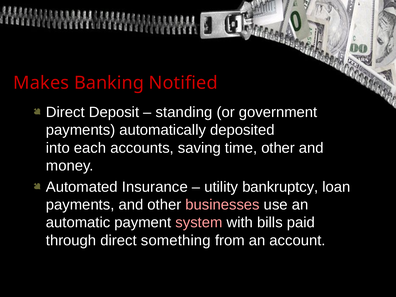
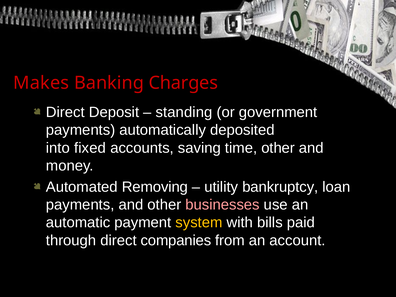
Notified: Notified -> Charges (183, 83)
each: each -> fixed (90, 148)
Insurance: Insurance -> Removing (155, 187)
system colour: pink -> yellow (199, 223)
something: something -> companies (176, 240)
